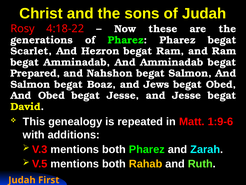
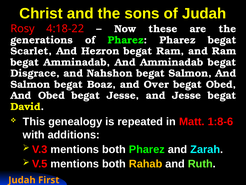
Prepared: Prepared -> Disgrace (35, 73)
Jews: Jews -> Over (156, 84)
1:9-6: 1:9-6 -> 1:8-6 (220, 121)
